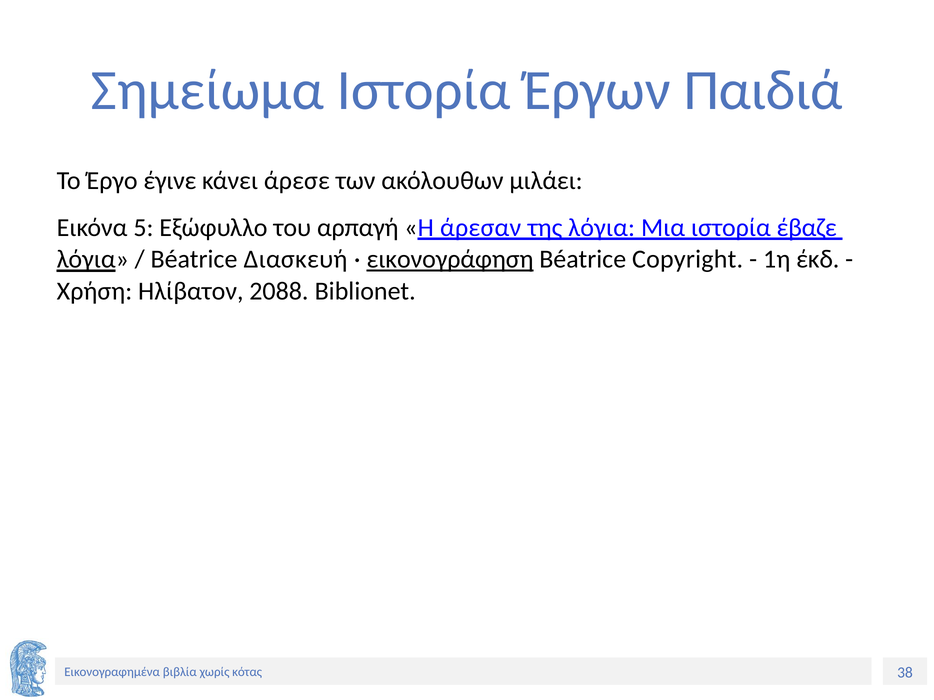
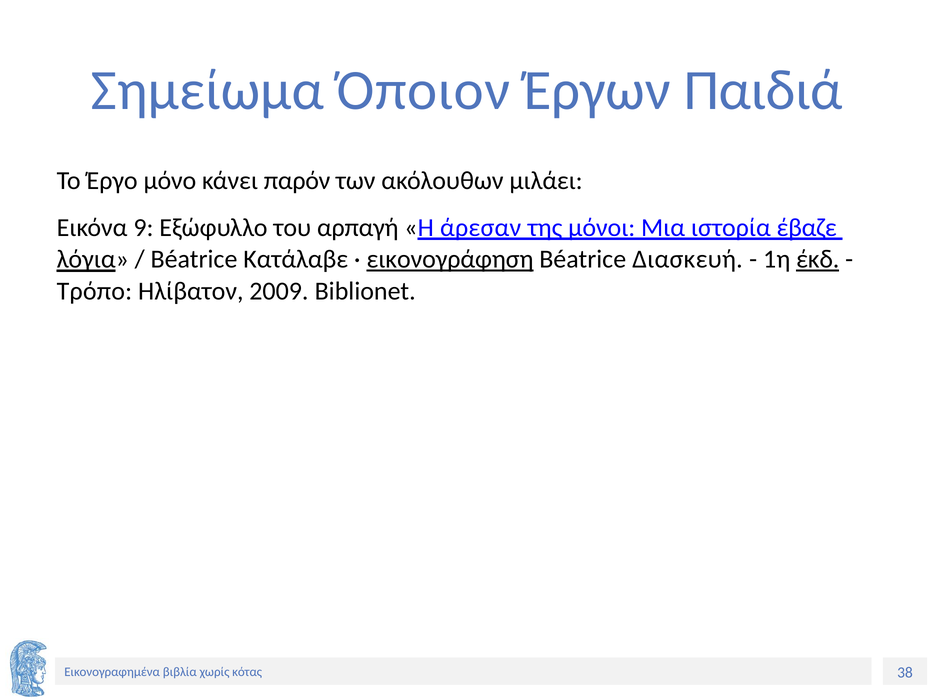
Σημείωμα Ιστορία: Ιστορία -> Όποιον (423, 90)
έγινε: έγινε -> μόνο (170, 181)
άρεσε: άρεσε -> παρόν (297, 181)
5: 5 -> 9 (143, 228)
της λόγια: λόγια -> μόνοι (602, 228)
Διασκευή: Διασκευή -> Κατάλαβε (296, 260)
Copyright: Copyright -> Διασκευή (688, 260)
έκδ underline: none -> present (818, 260)
Χρήση: Χρήση -> Τρόπο (94, 291)
2088: 2088 -> 2009 (279, 291)
